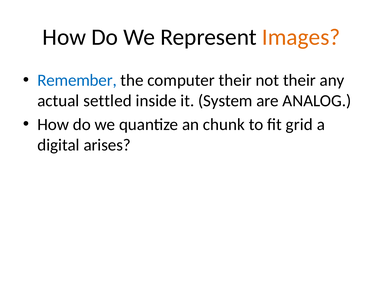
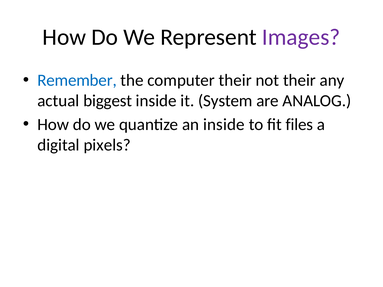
Images colour: orange -> purple (301, 37)
settled: settled -> biggest (108, 101)
an chunk: chunk -> inside (224, 125)
grid: grid -> files (299, 125)
arises: arises -> pixels (107, 145)
